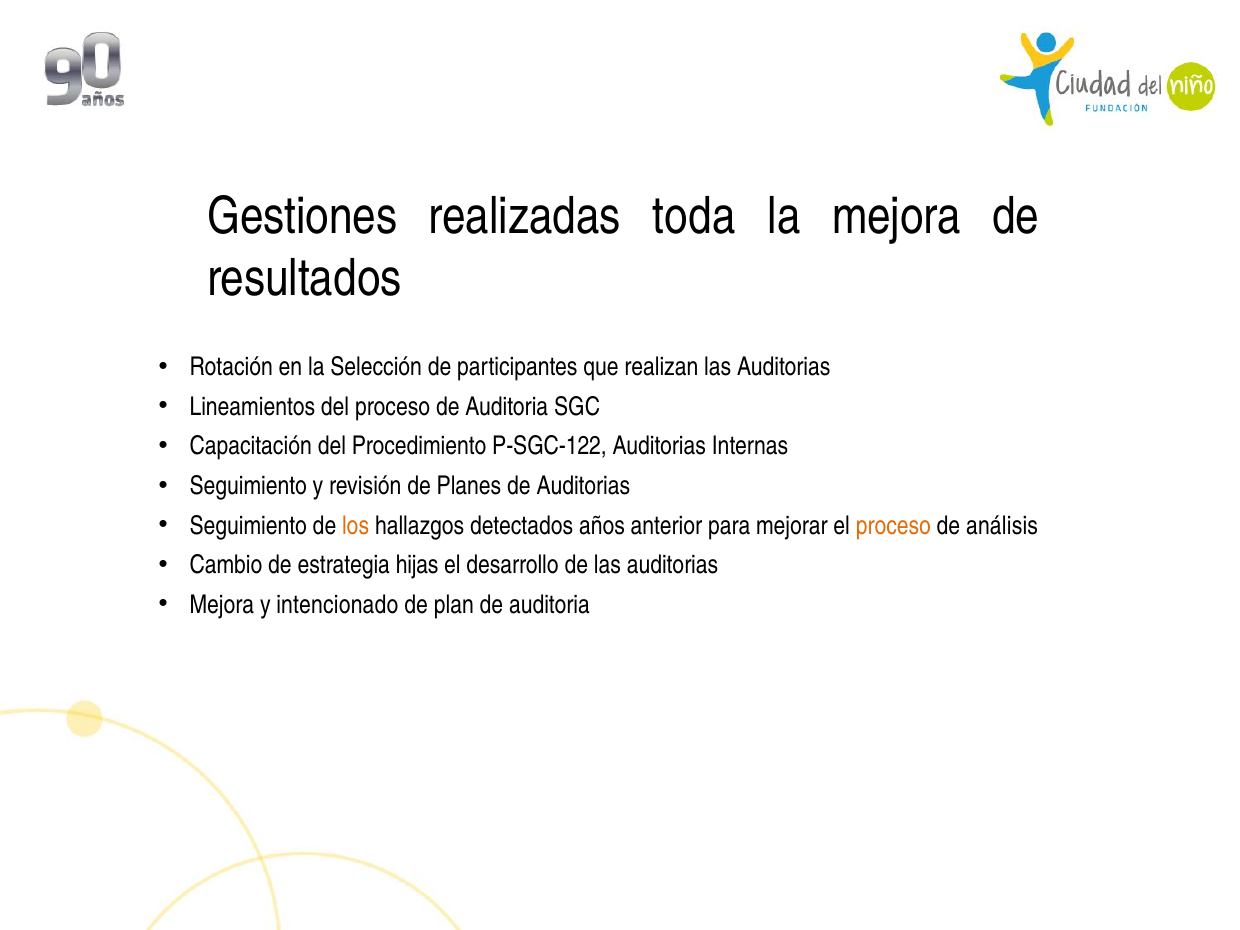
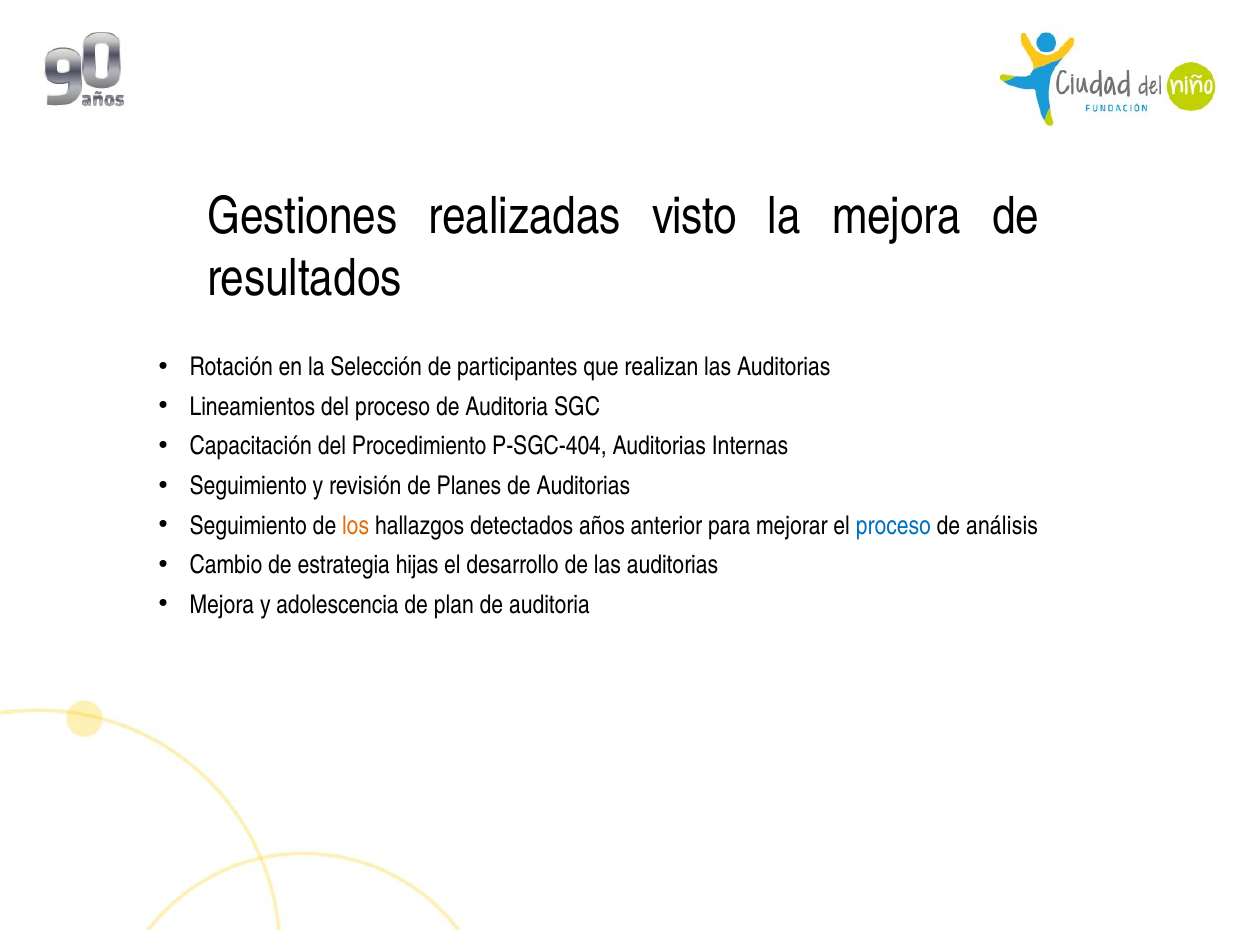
toda: toda -> visto (695, 216)
P-SGC-122: P-SGC-122 -> P-SGC-404 (550, 446)
proceso colour: orange -> blue (893, 526)
intencionado: intencionado -> adolescencia (338, 605)
